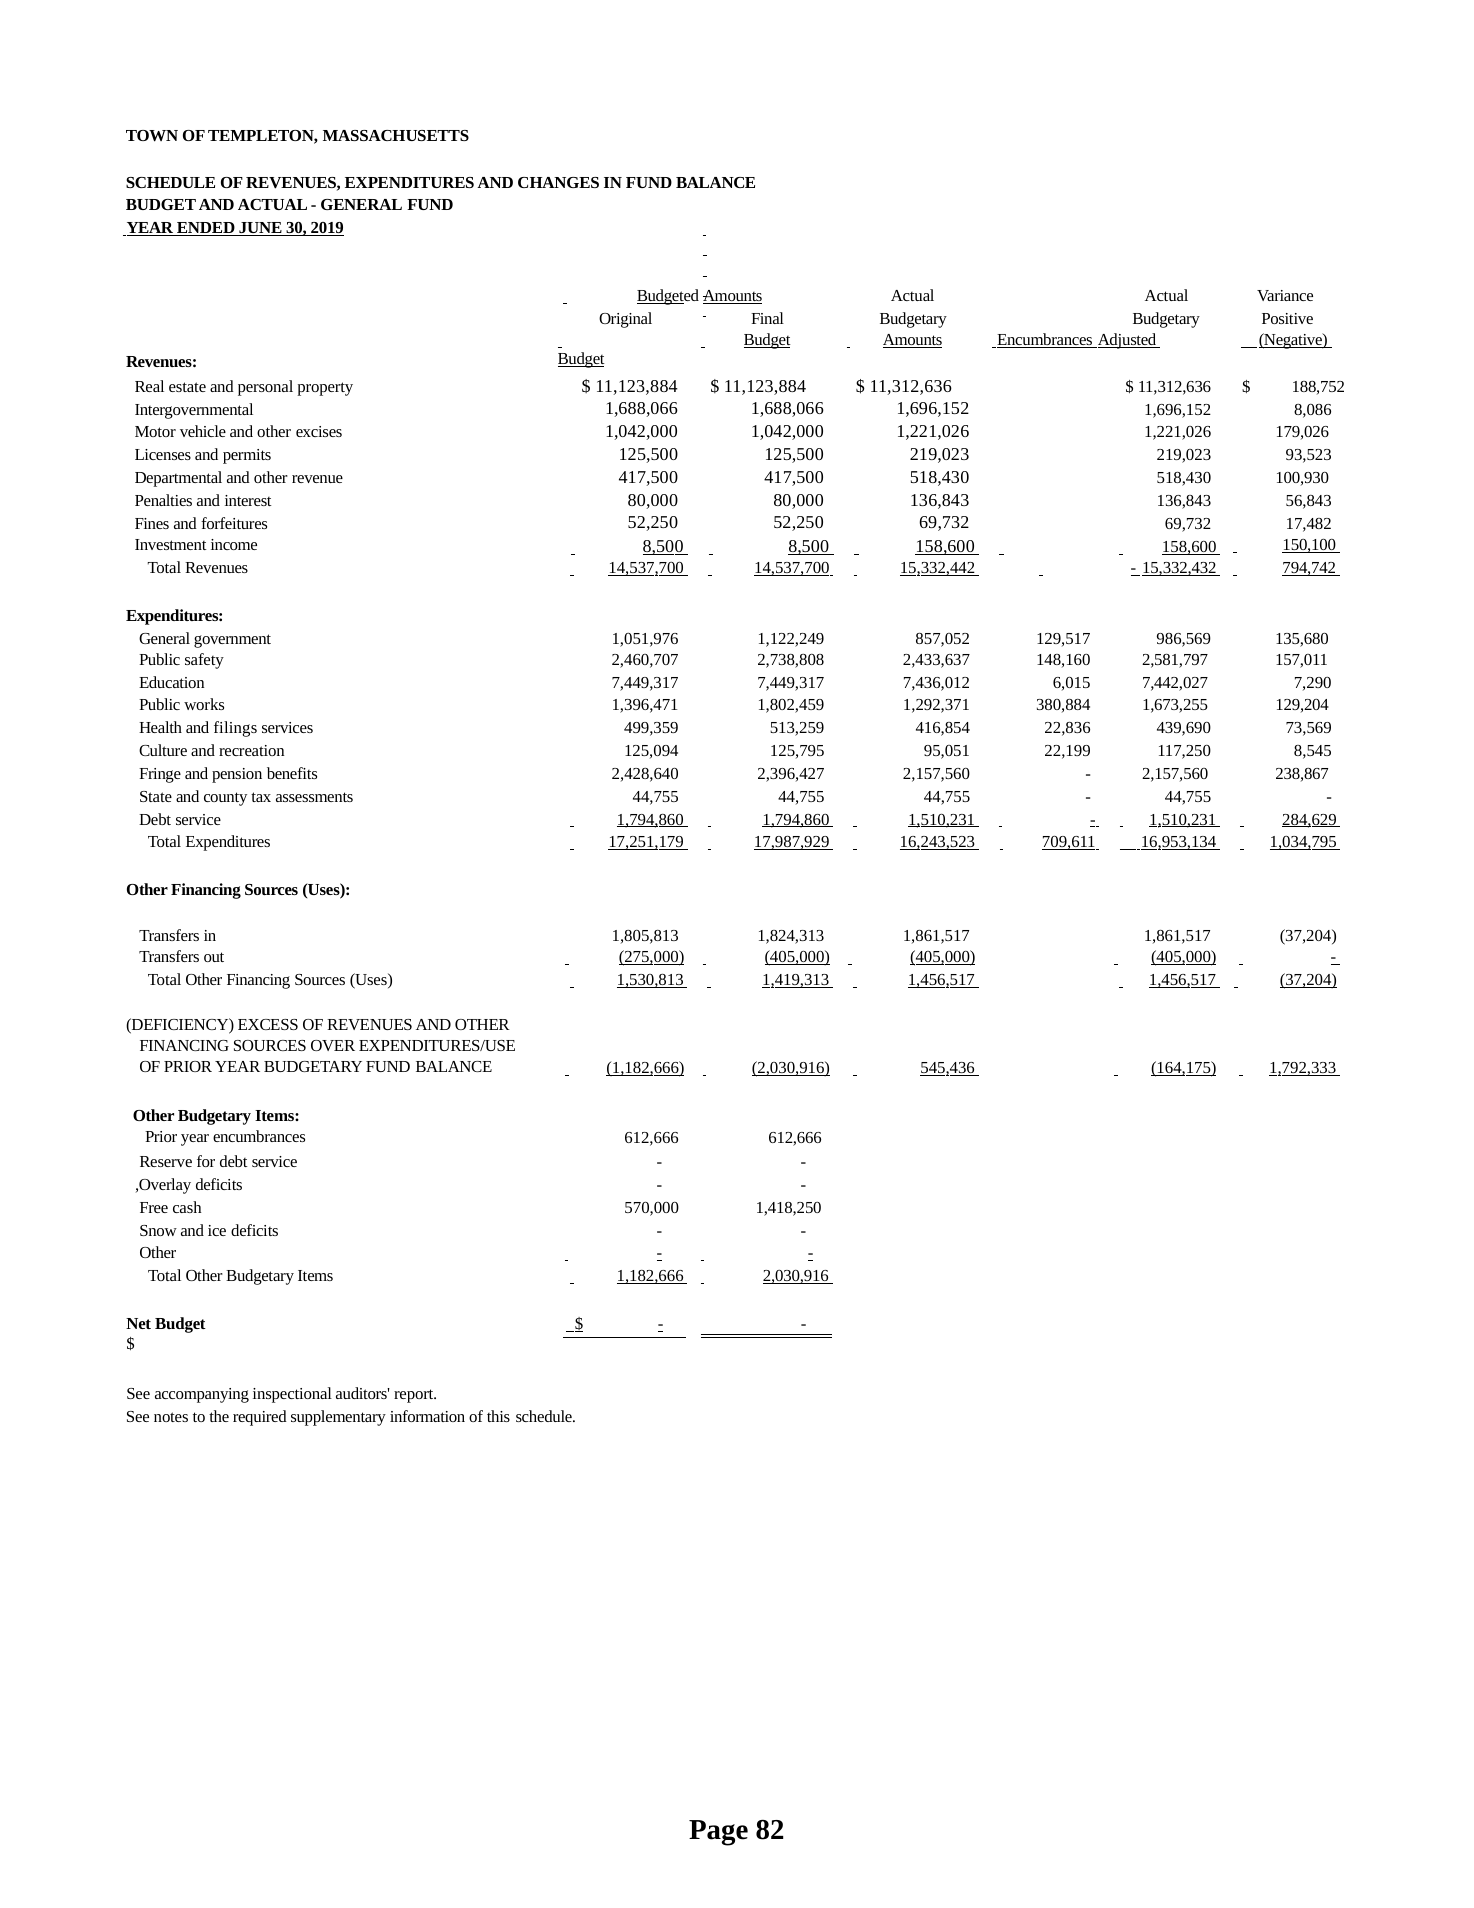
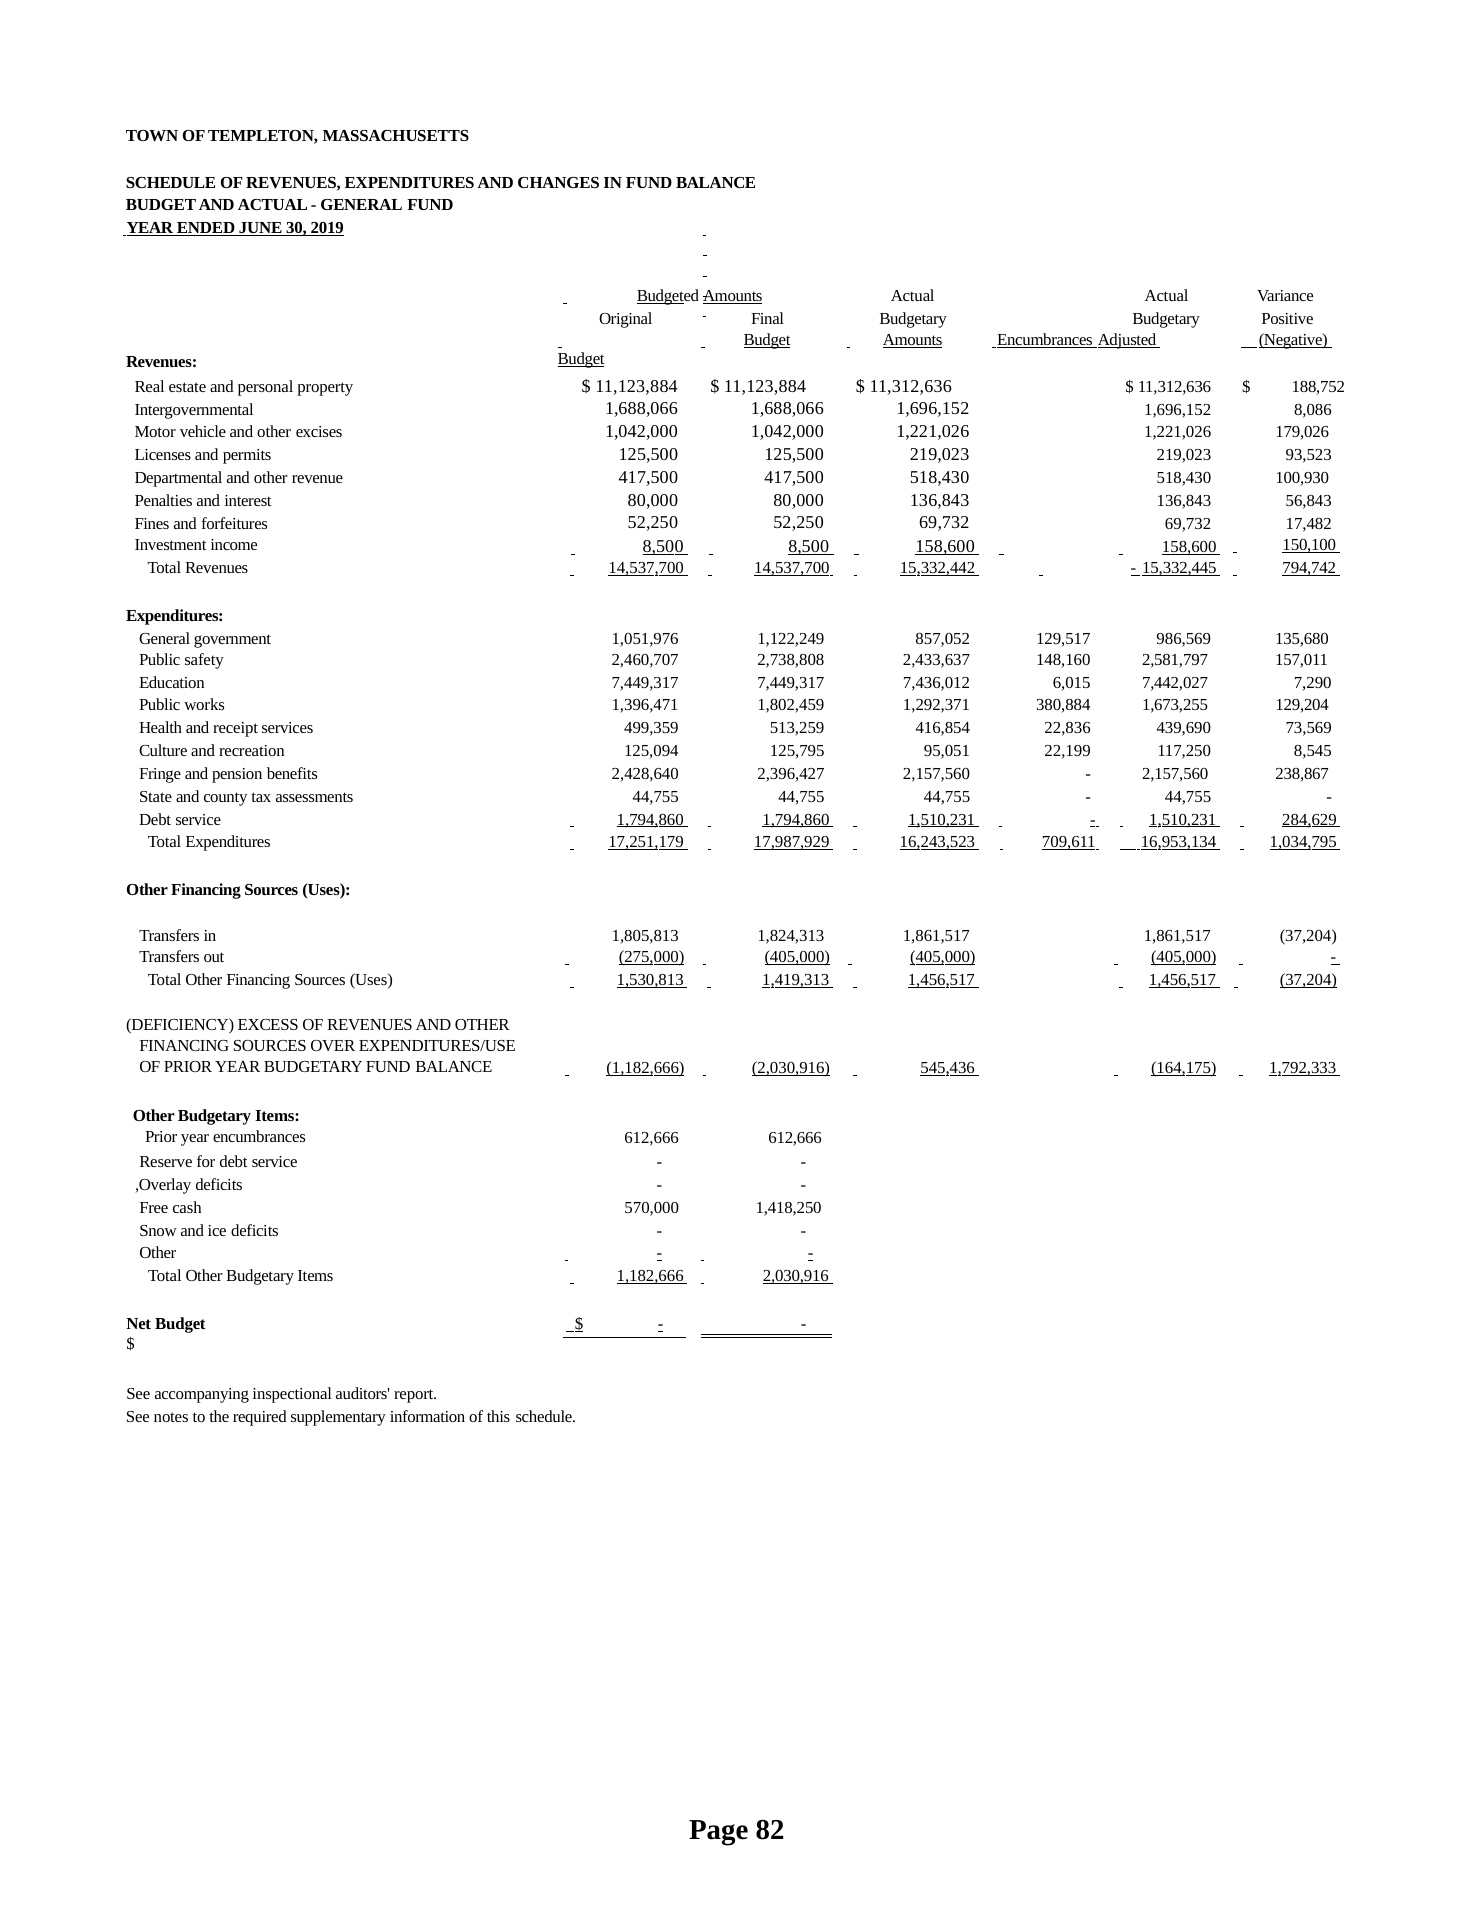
15,332,432: 15,332,432 -> 15,332,445 (1179, 567)
filings: filings -> receipt (236, 728)
